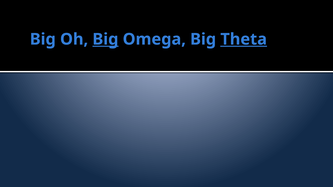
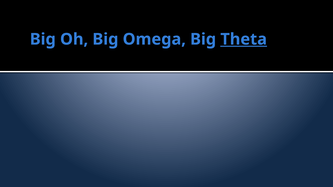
Big underline: present -> none (105, 39)
